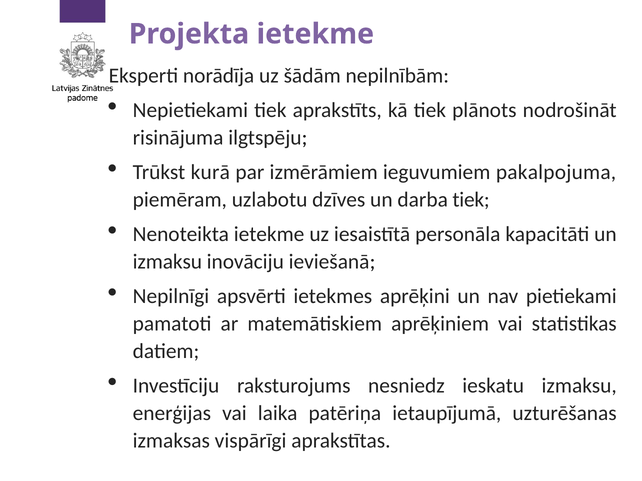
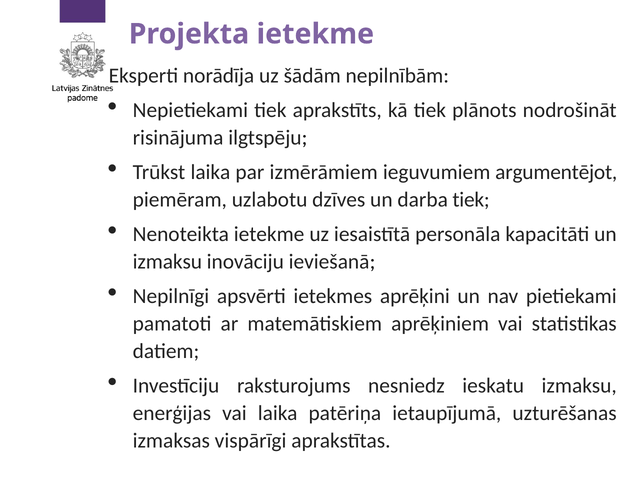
Trūkst kurā: kurā -> laika (210, 172)
pakalpojuma: pakalpojuma -> argumentējot (556, 172)
